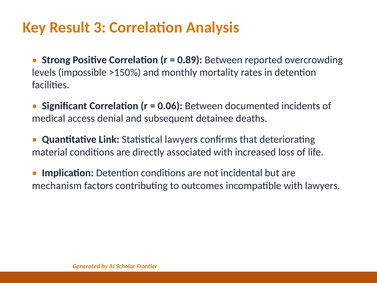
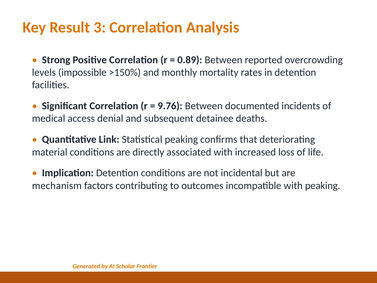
0.06: 0.06 -> 9.76 (170, 106)
Statistical lawyers: lawyers -> peaking (181, 139)
with lawyers: lawyers -> peaking (323, 185)
